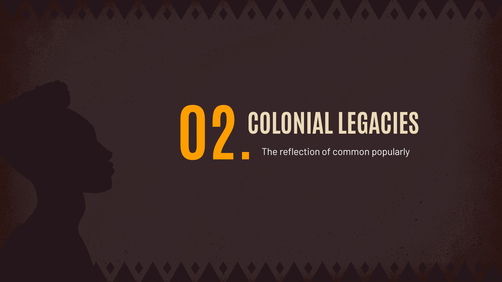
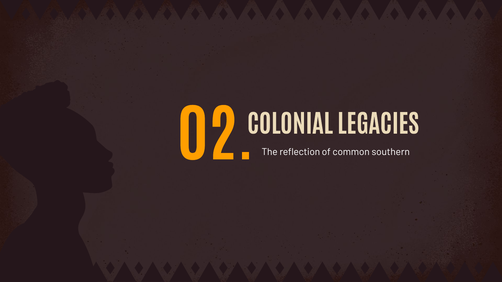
popularly: popularly -> southern (391, 152)
